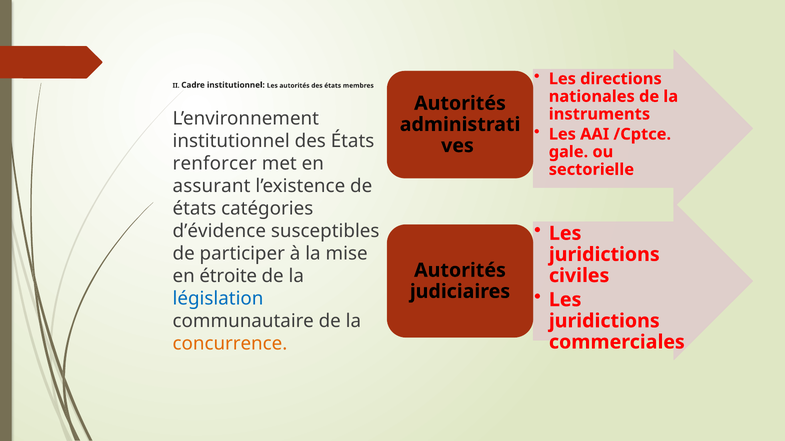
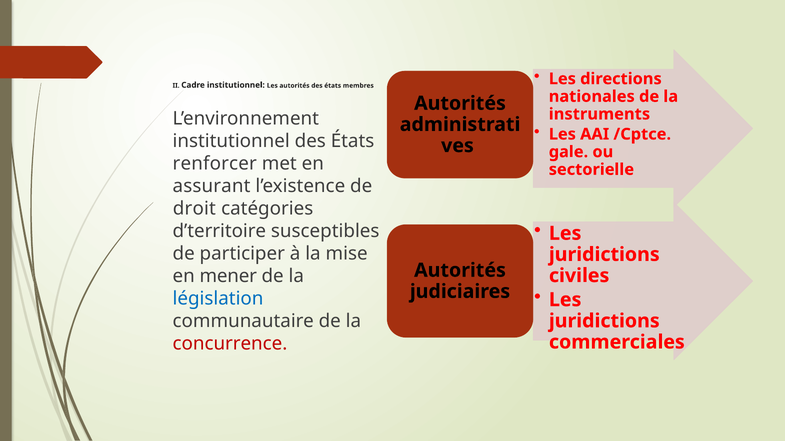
états: états -> droit (194, 209)
d’évidence: d’évidence -> d’territoire (219, 231)
étroite: étroite -> mener (228, 276)
concurrence colour: orange -> red (230, 344)
